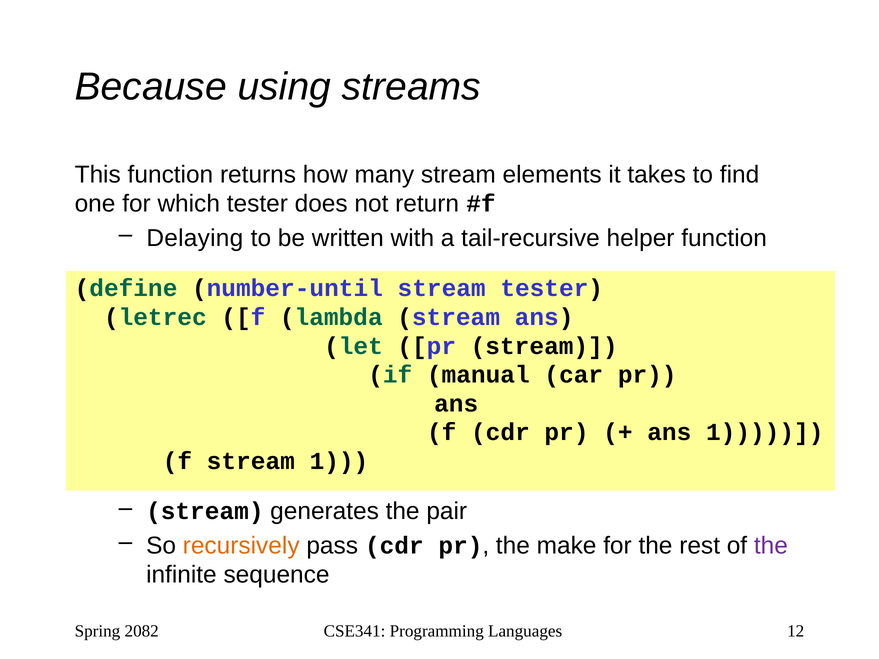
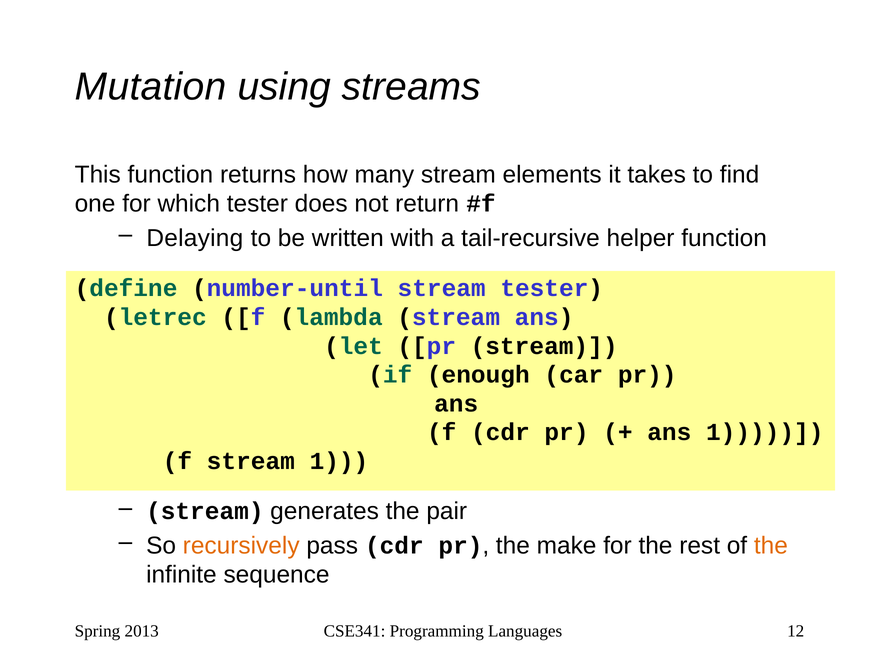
Because: Because -> Mutation (151, 87)
manual: manual -> enough (478, 375)
the colour: purple -> orange (771, 546)
2082: 2082 -> 2013 (142, 631)
